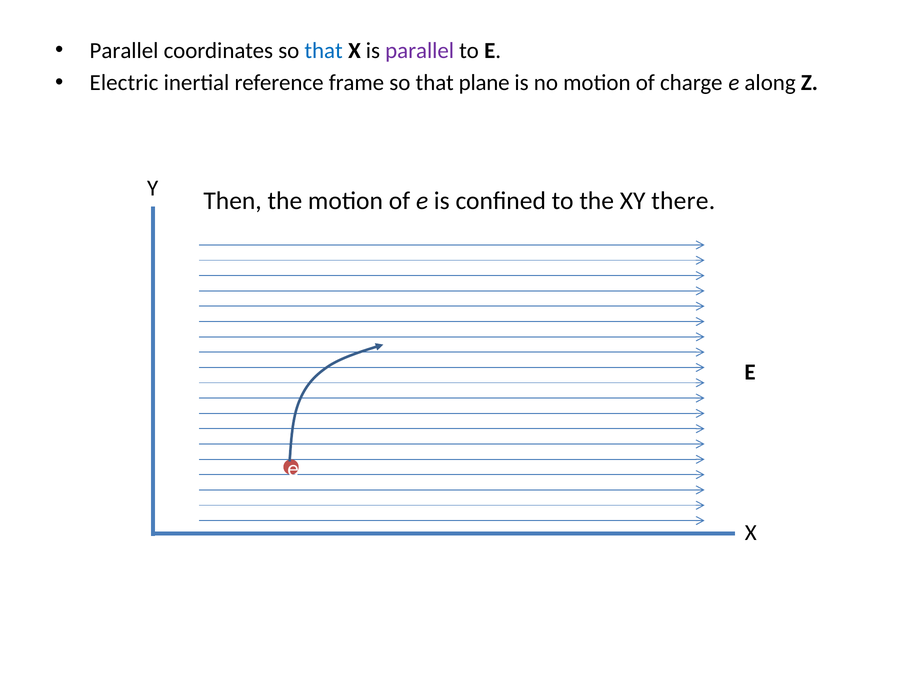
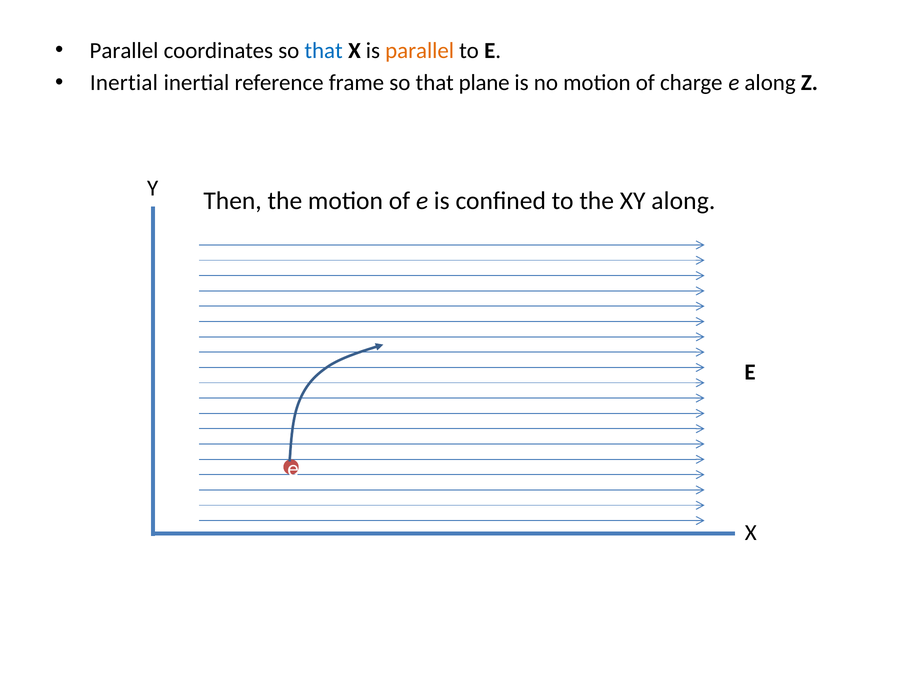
parallel colour: purple -> orange (420, 51)
Electric: Electric -> Inertial (124, 83)
XY there: there -> along (683, 201)
